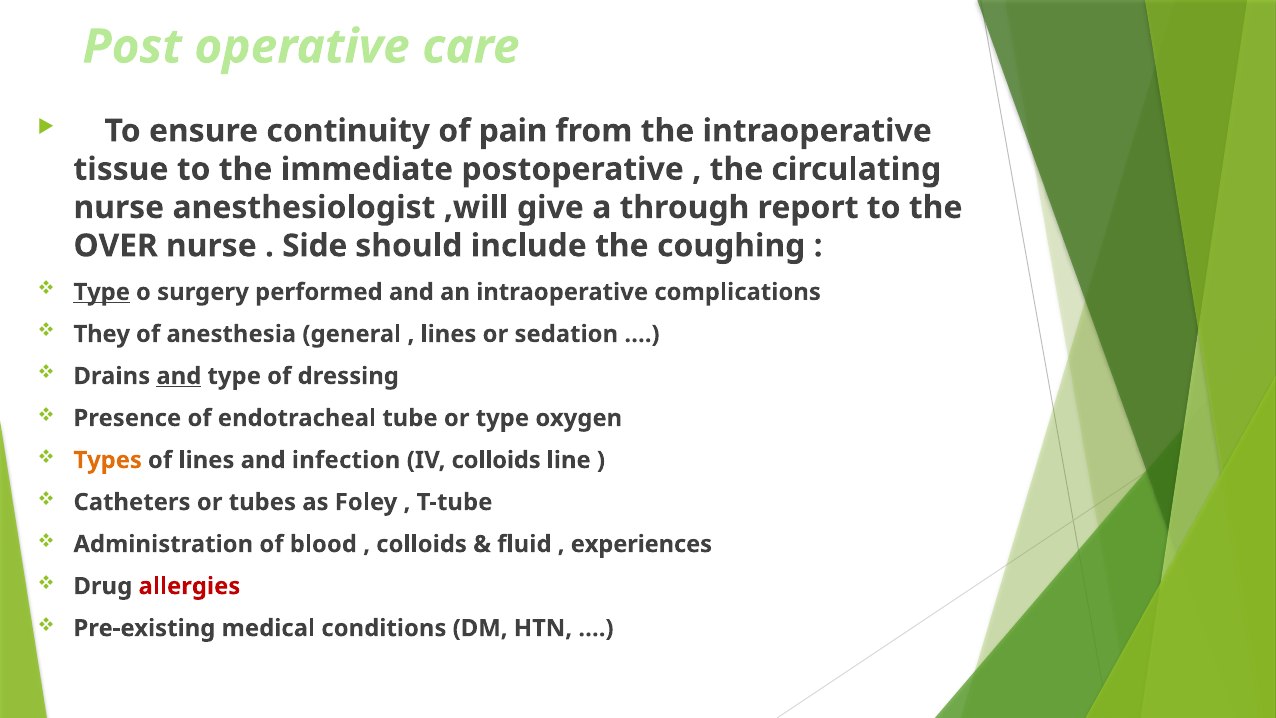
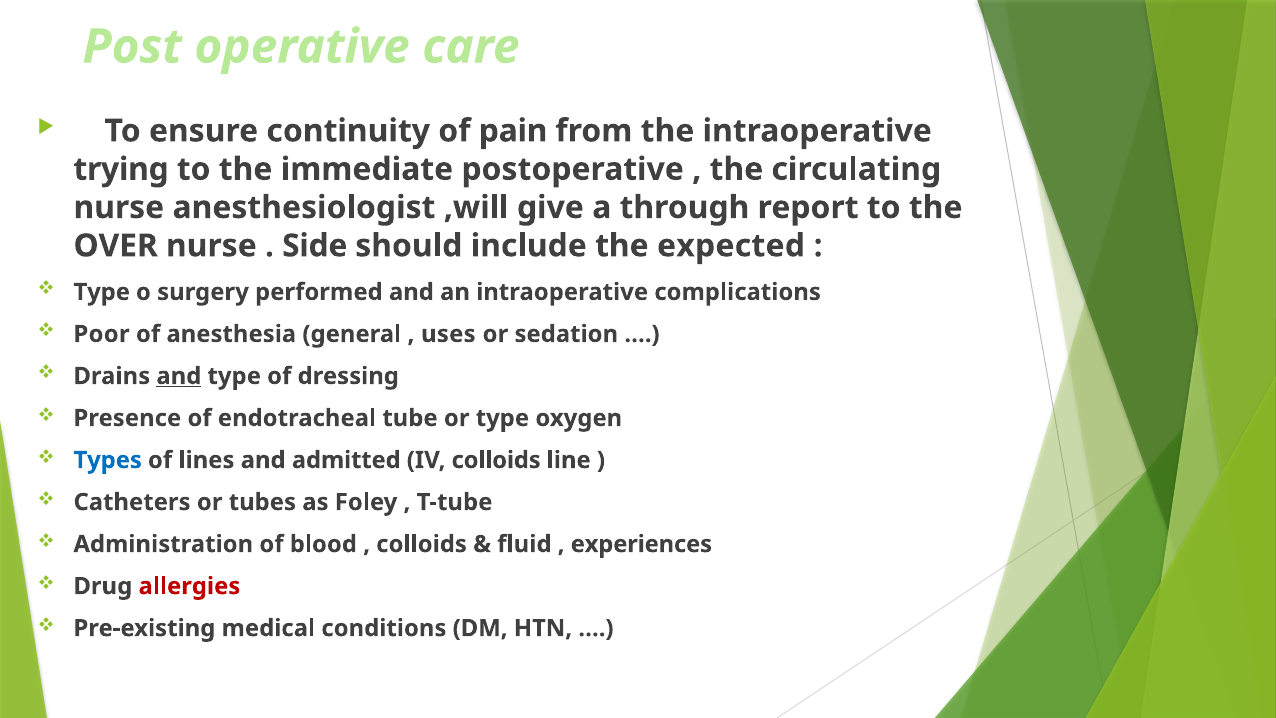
tissue: tissue -> trying (121, 169)
coughing: coughing -> expected (731, 246)
Type underline: present -> none (102, 292)
They: They -> Poor (102, 334)
lines: lines -> uses (448, 334)
Types colour: orange -> blue (108, 460)
infection: infection -> admitted (346, 460)
